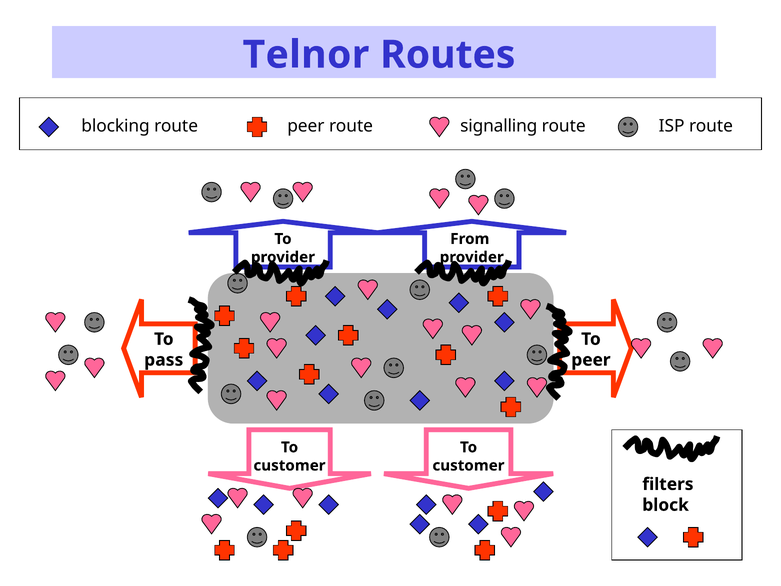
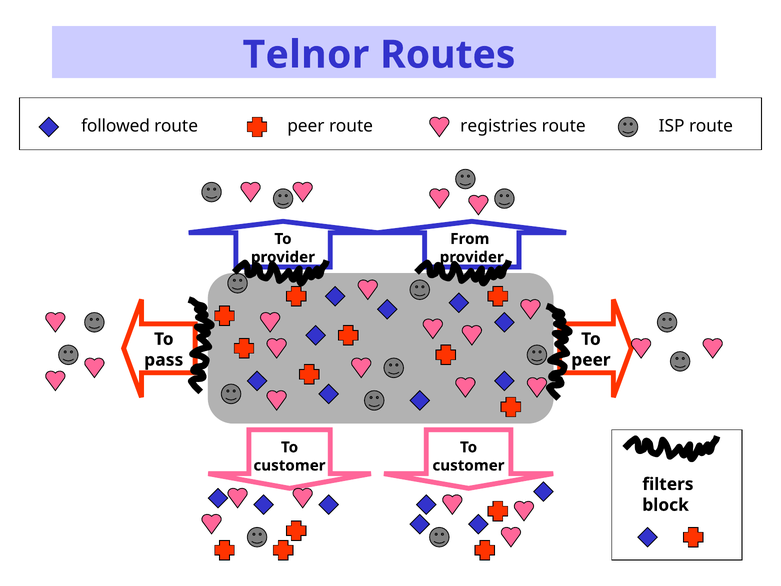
blocking: blocking -> followed (116, 126)
signalling: signalling -> registries (499, 126)
